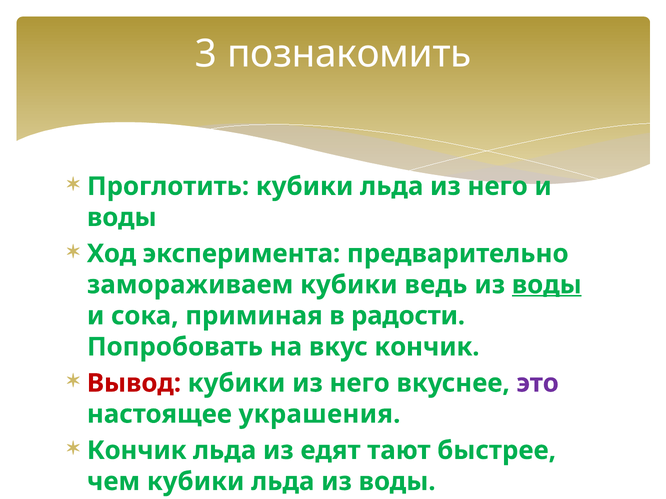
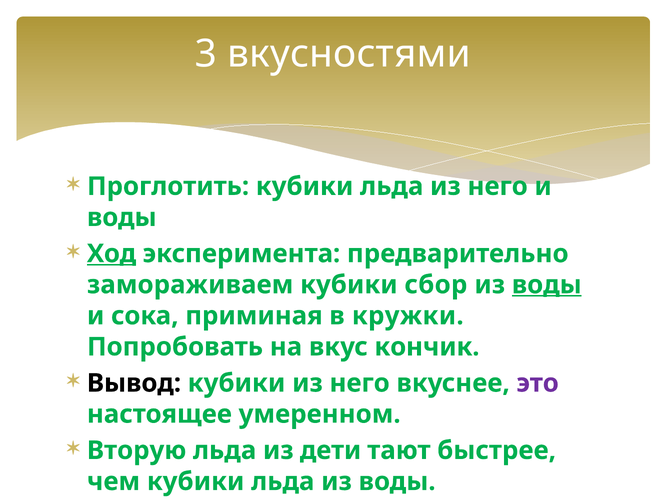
познакомить: познакомить -> вкусностями (349, 54)
Ход underline: none -> present (112, 254)
ведь: ведь -> сбор (436, 285)
радости: радости -> кружки (408, 316)
Вывод colour: red -> black (134, 383)
украшения: украшения -> умеренном (320, 415)
Кончик: Кончик -> Вторую (137, 451)
едят: едят -> дети (331, 451)
